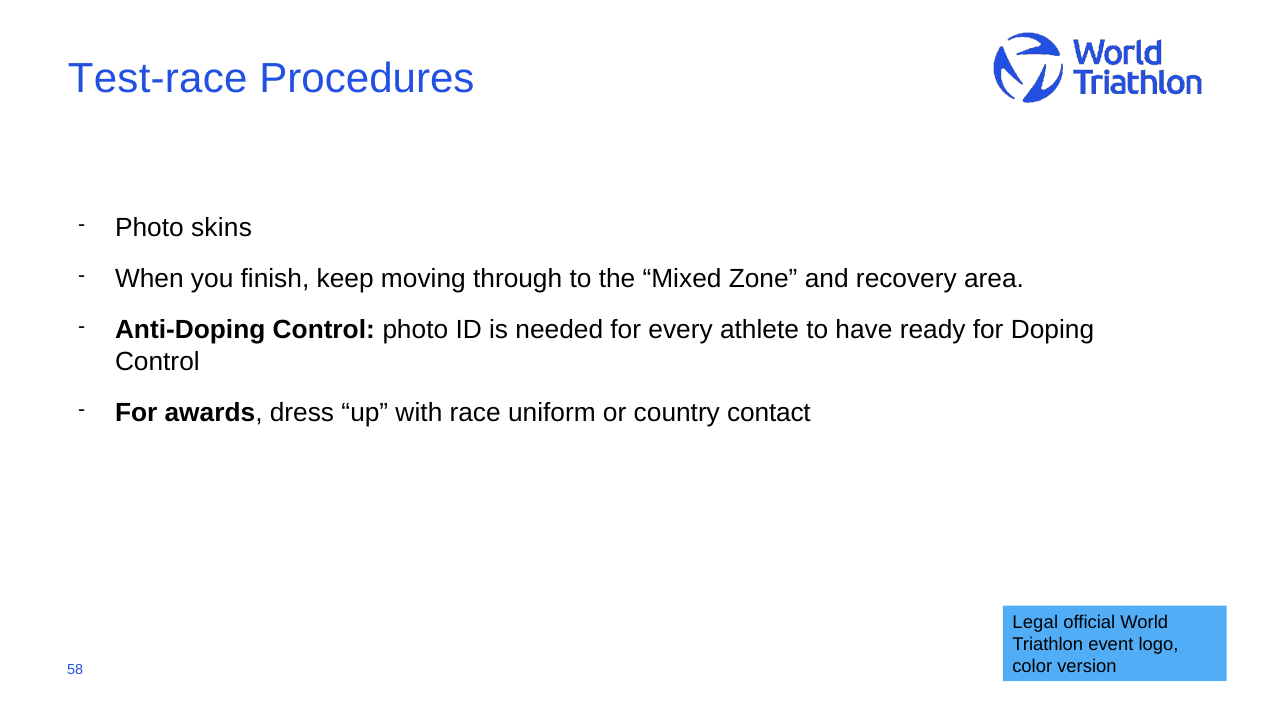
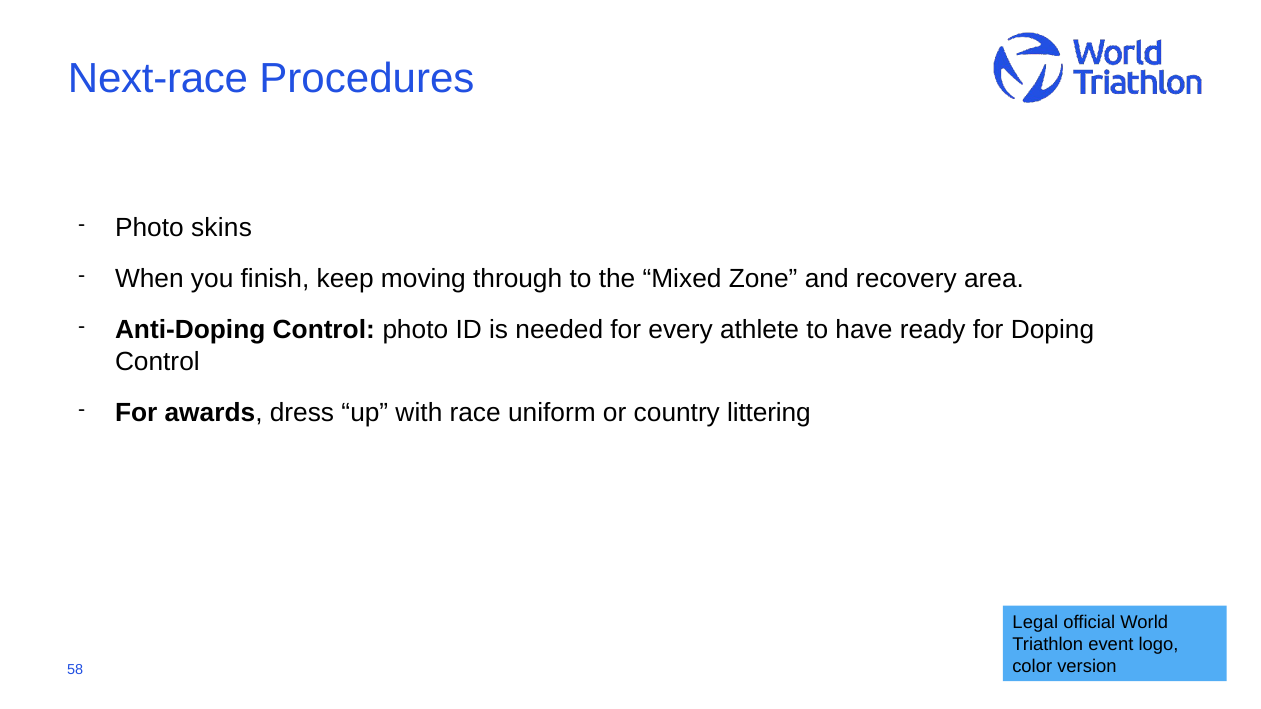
Test-race: Test-race -> Next-race (158, 78)
contact: contact -> littering (769, 413)
